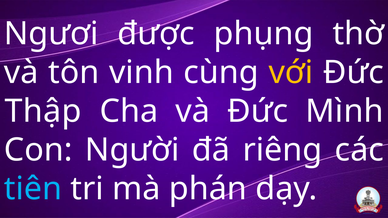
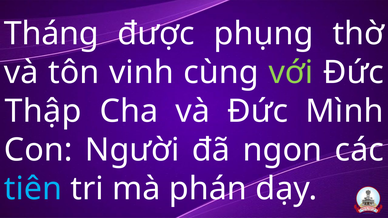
Ngươi: Ngươi -> Tháng (51, 34)
với colour: yellow -> light green (291, 73)
riêng: riêng -> ngon (282, 150)
